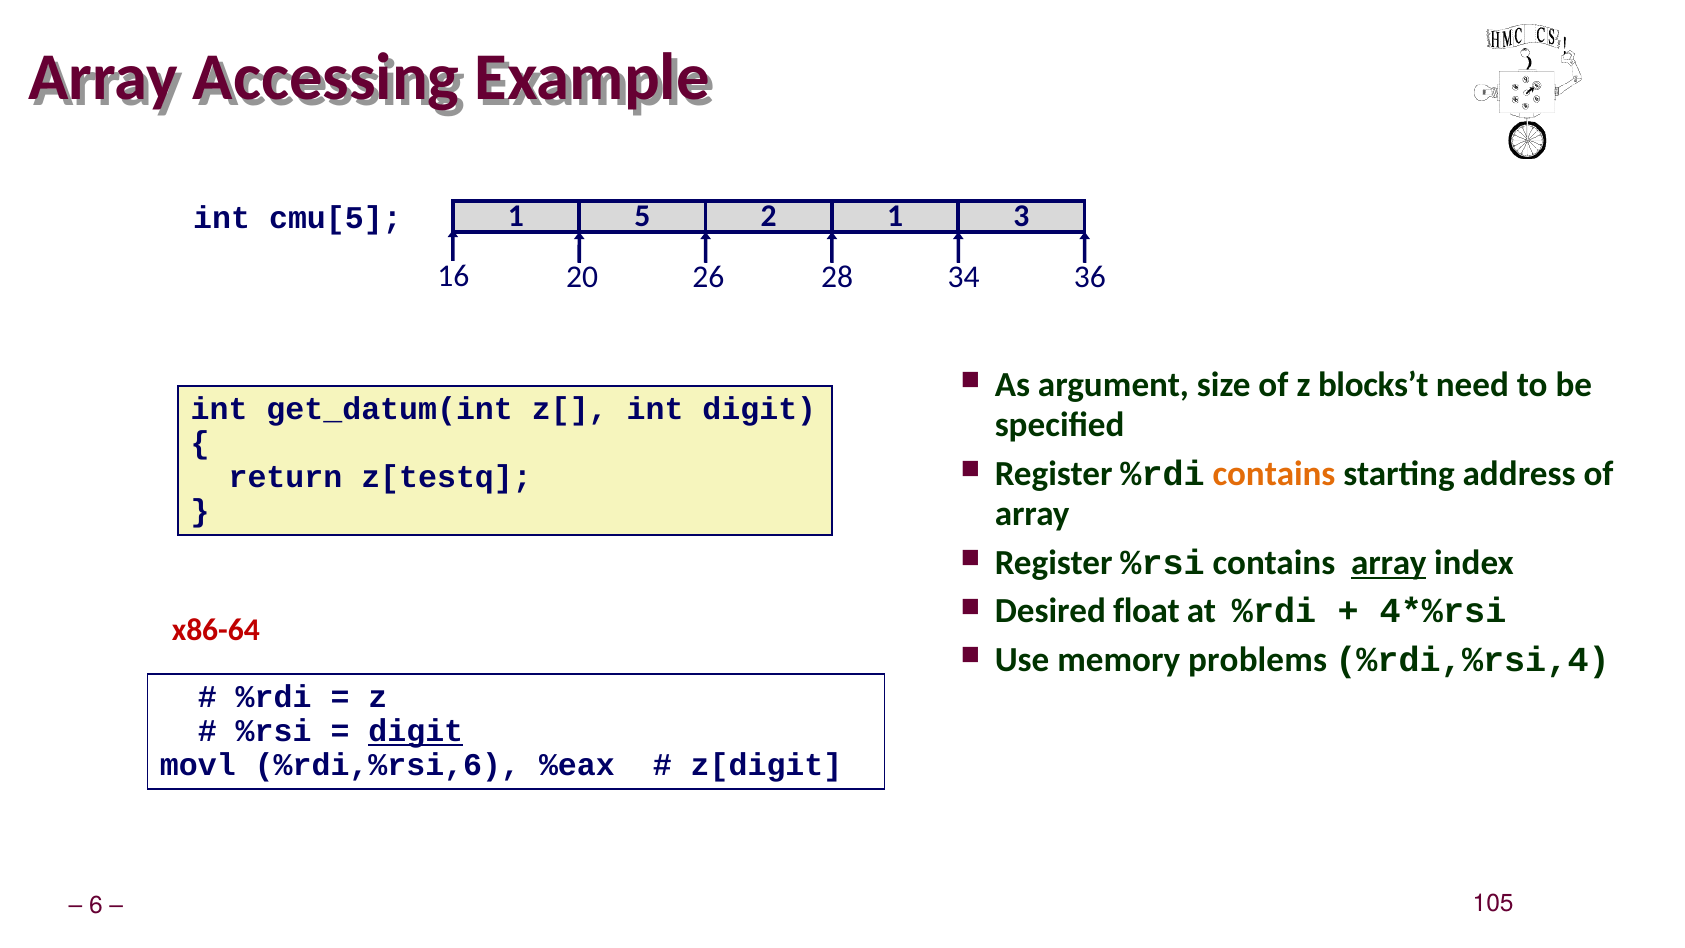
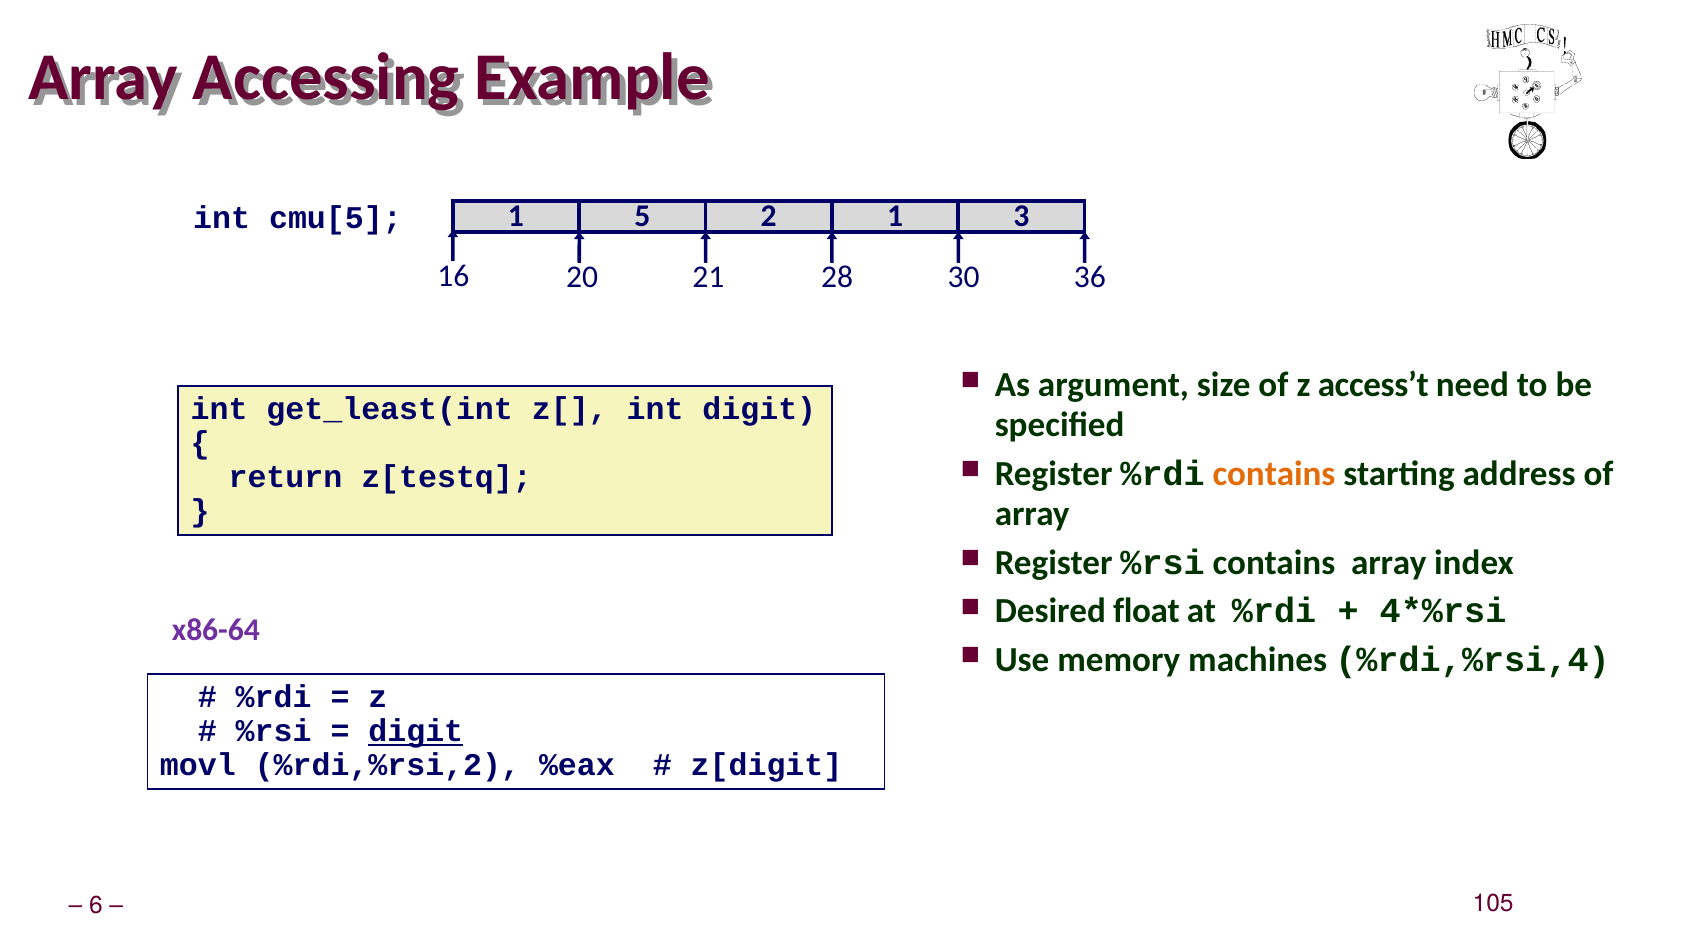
26: 26 -> 21 (708, 277)
34: 34 -> 30 (964, 277)
blocks’t: blocks’t -> access’t (1373, 385)
get_datum(int: get_datum(int -> get_least(int (390, 409)
array underline: present -> none (1389, 562)
x86-64 colour: red -> purple (216, 630)
problems: problems -> machines (1258, 660)
%rdi,%rsi,6: %rdi,%rsi,6 -> %rdi,%rsi,2 (387, 765)
